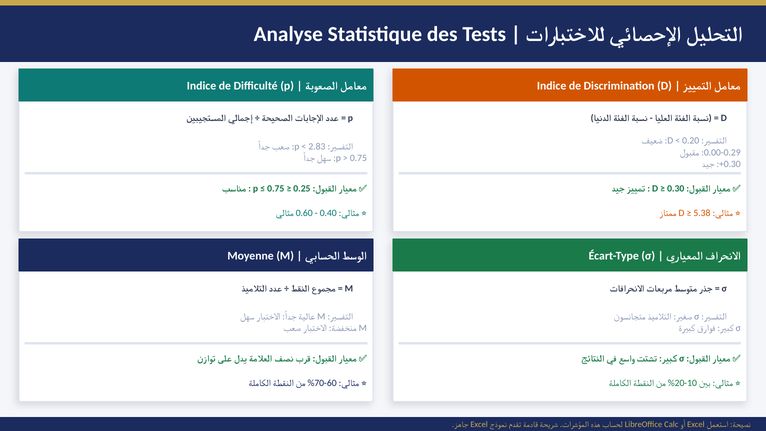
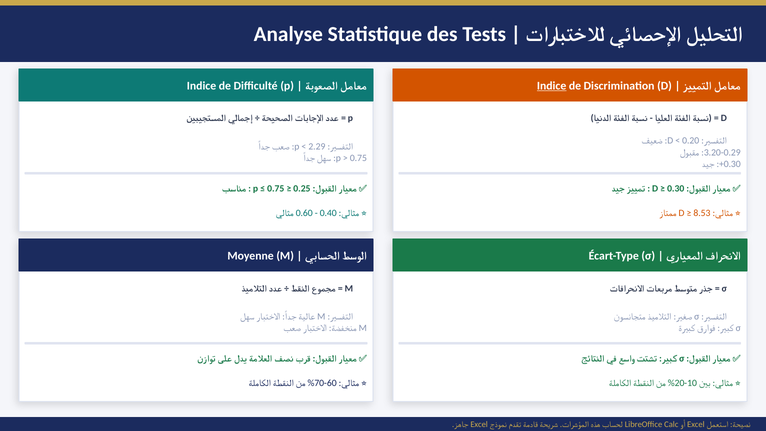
Indice underline: none -> present (552, 86)
2.83: 2.83 -> 2.29 (317, 147)
0.00-0.29: 0.00-0.29 -> 3.20-0.29 (722, 152)
5.38: 5.38 -> 8.53 (702, 213)
